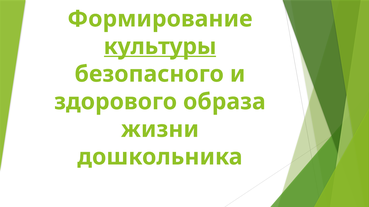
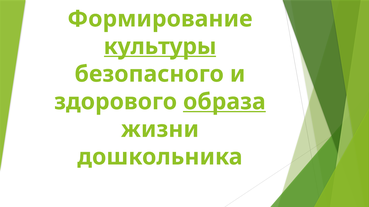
образа underline: none -> present (224, 102)
